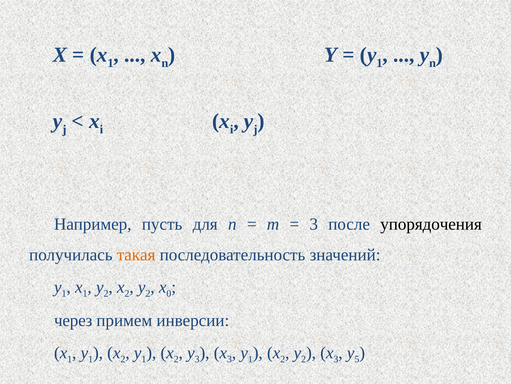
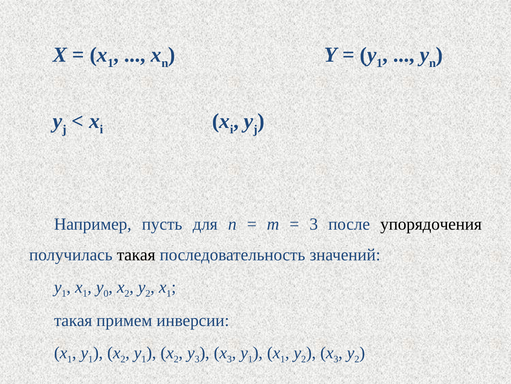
такая colour: orange -> black (136, 254)
2: 2 -> 0 (106, 293)
0: 0 -> 1 (169, 293)
через: через -> такая (73, 320)
2: 2 -> 1 (283, 359)
5: 5 -> 2 (357, 359)
